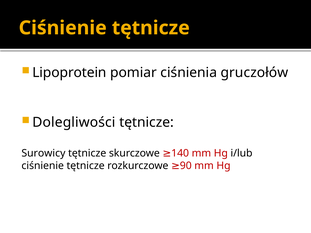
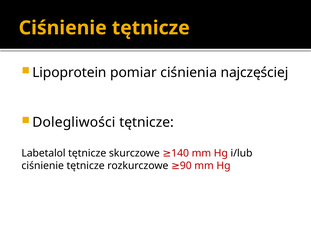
gruczołów: gruczołów -> najczęściej (255, 73)
Surowicy: Surowicy -> Labetalol (43, 153)
